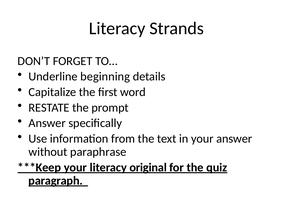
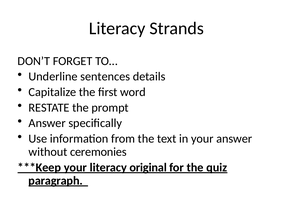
beginning: beginning -> sentences (105, 76)
paraphrase: paraphrase -> ceremonies (98, 152)
